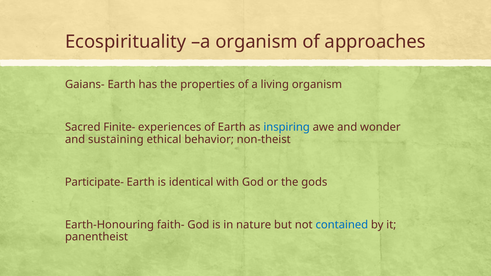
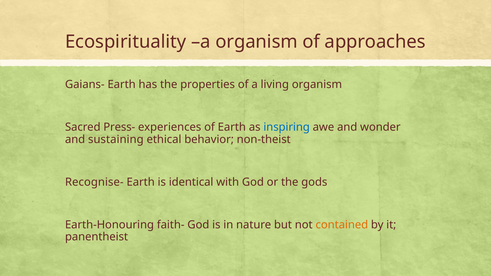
Finite-: Finite- -> Press- (119, 127)
Participate-: Participate- -> Recognise- (94, 182)
contained colour: blue -> orange (342, 225)
